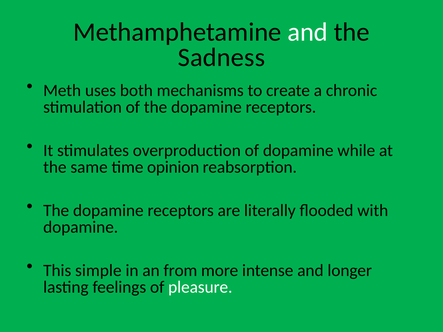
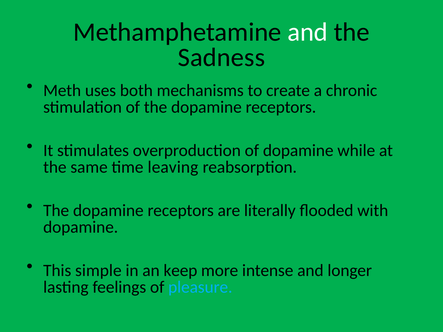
opinion: opinion -> leaving (173, 167)
from: from -> keep (180, 271)
pleasure colour: white -> light blue (200, 287)
